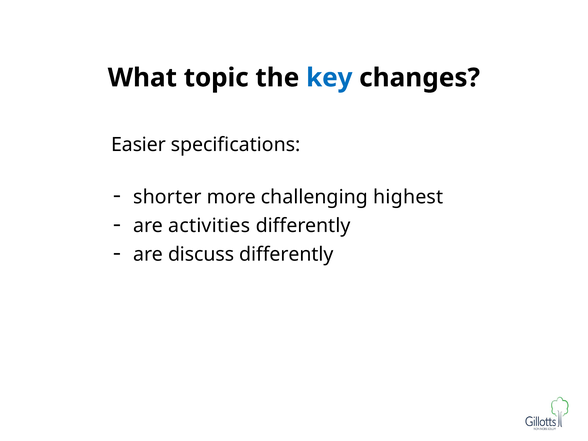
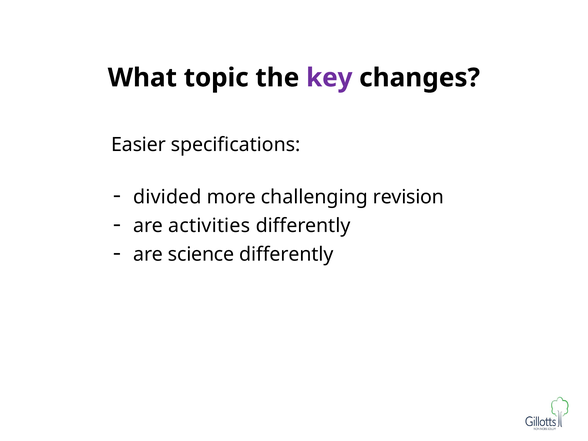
key colour: blue -> purple (329, 78)
shorter: shorter -> divided (167, 197)
highest: highest -> revision (408, 197)
discuss: discuss -> science (201, 254)
